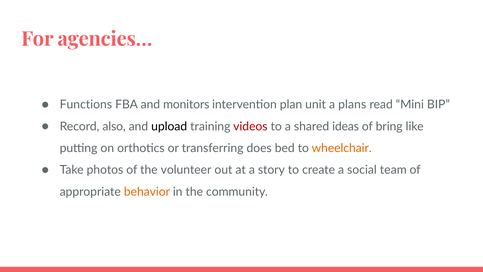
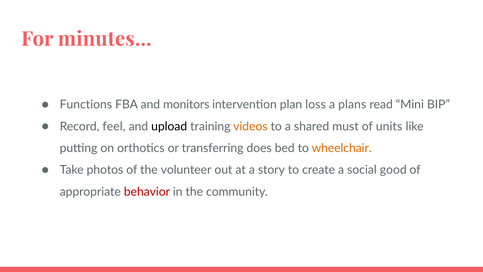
agencies…: agencies… -> minutes… (105, 39)
unit: unit -> loss (316, 105)
also: also -> feel (114, 126)
videos colour: red -> orange (250, 126)
ideas: ideas -> must (345, 126)
bring: bring -> units (389, 126)
team: team -> good (393, 170)
behavior colour: orange -> red (147, 191)
